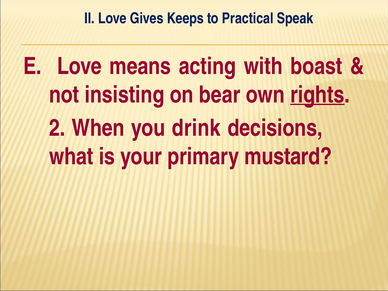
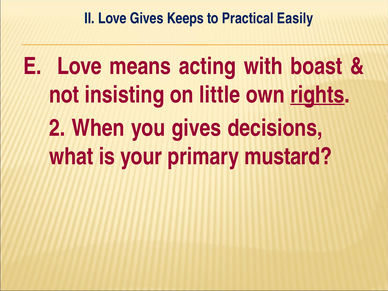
Speak: Speak -> Easily (295, 18)
bear: bear -> little (220, 95)
you drink: drink -> gives (196, 128)
